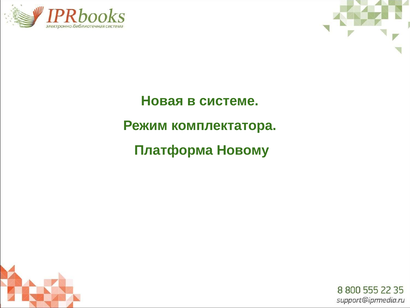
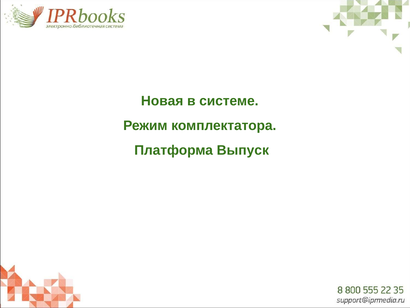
Новому: Новому -> Выпуск (243, 150)
